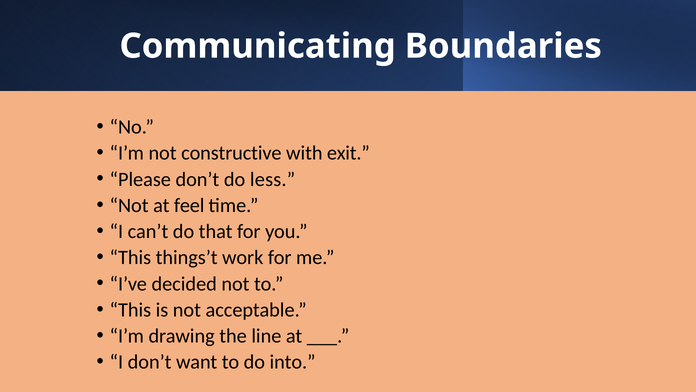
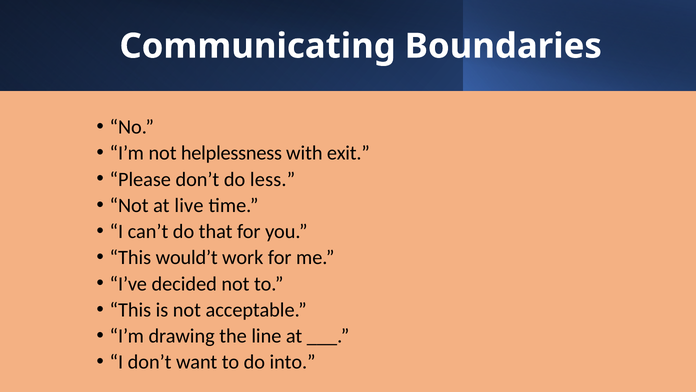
constructive: constructive -> helplessness (231, 153)
feel: feel -> live (189, 205)
things’t: things’t -> would’t (187, 257)
